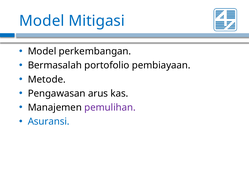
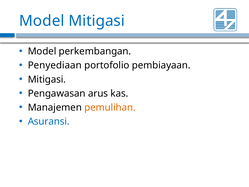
Bermasalah: Bermasalah -> Penyediaan (55, 65)
Metode: Metode -> Mitigasi (47, 79)
pemulihan colour: purple -> orange (110, 107)
